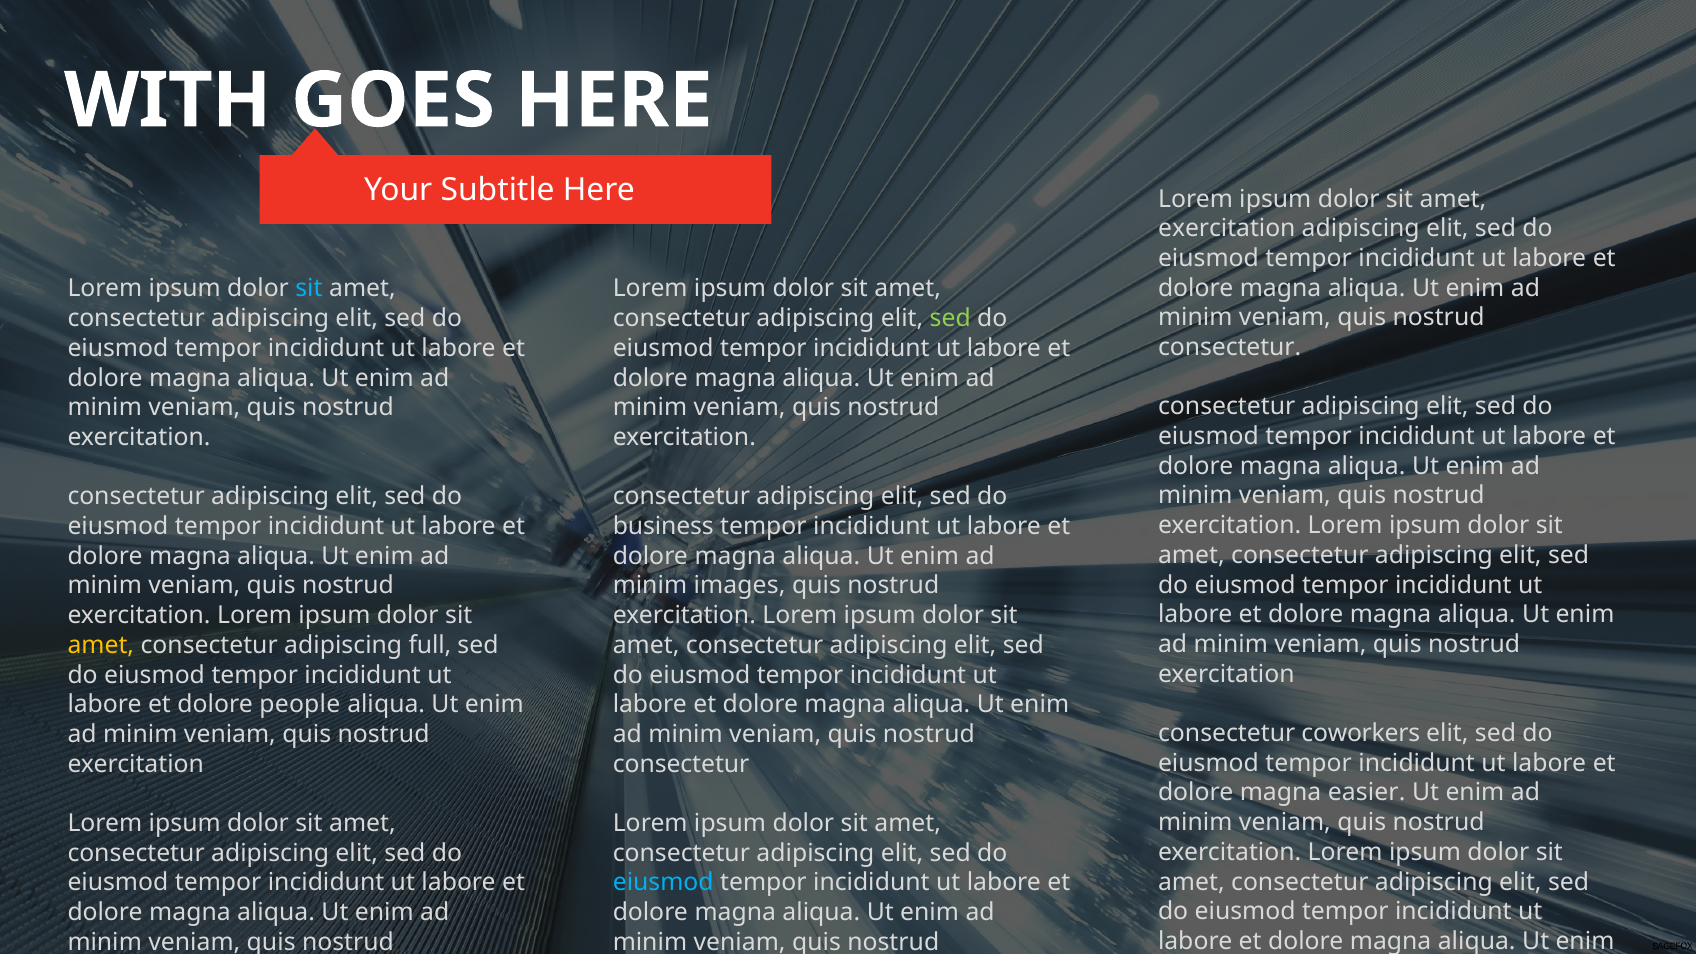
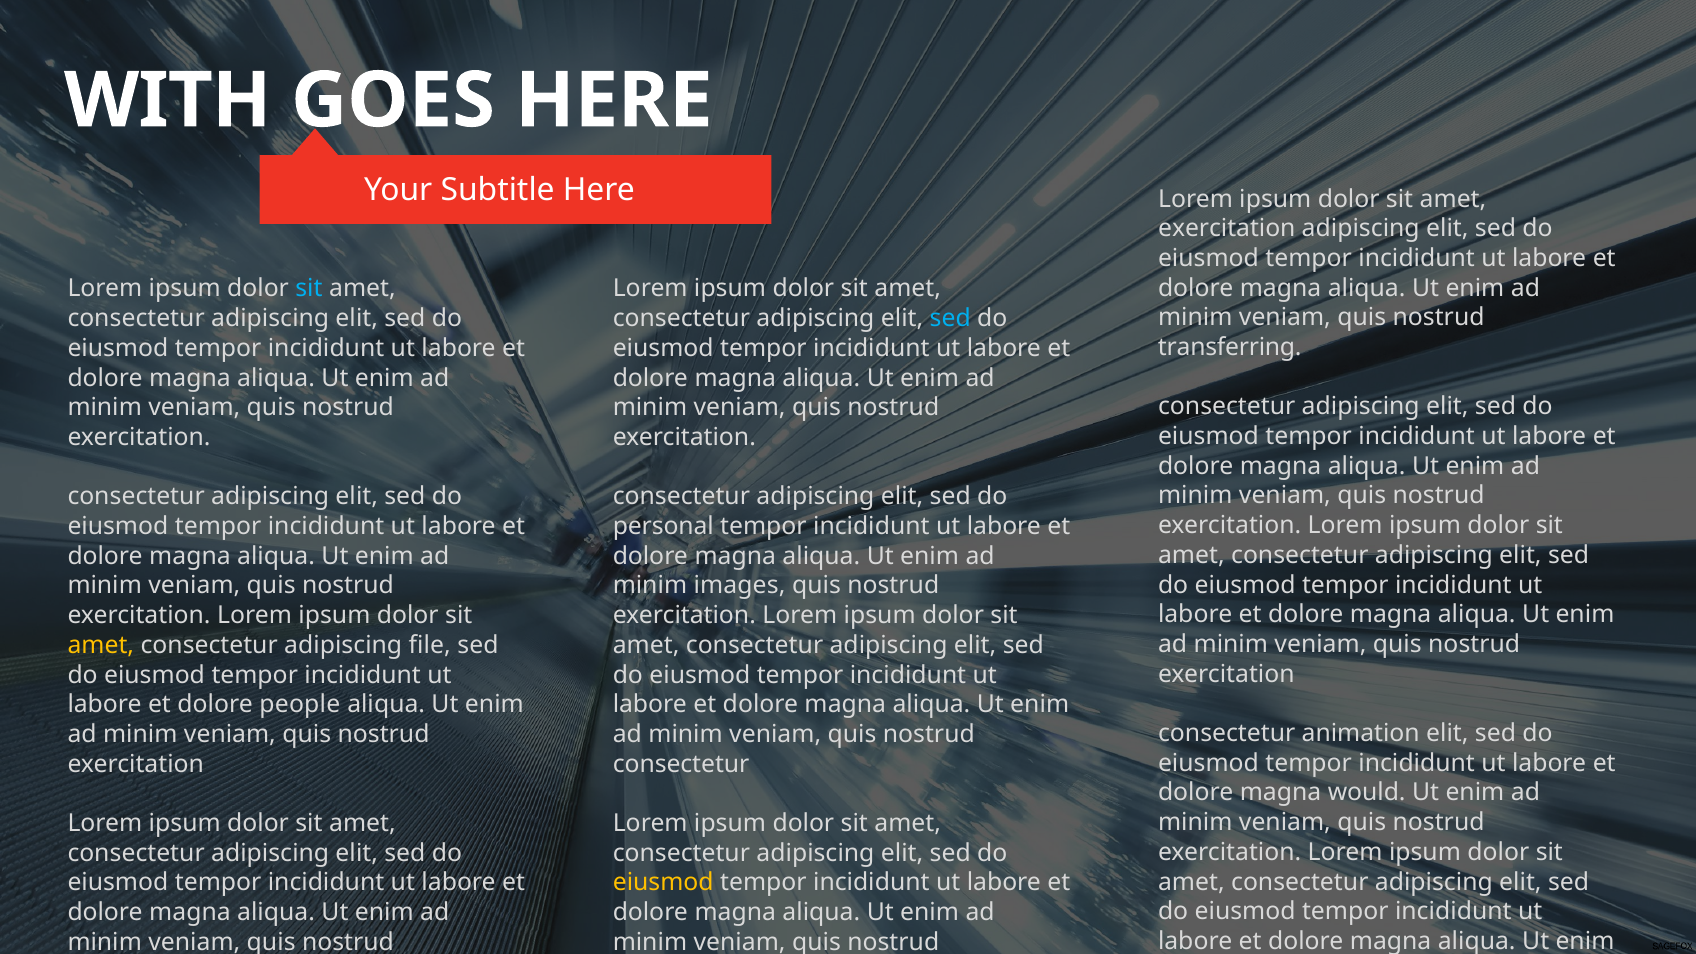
sed colour: light green -> light blue (950, 318)
consectetur: consectetur -> transferring (1230, 347)
business: business -> personal (663, 526)
full: full -> file (430, 645)
coworkers: coworkers -> animation (1361, 733)
easier: easier -> would (1367, 793)
eiusmod colour: light blue -> yellow (663, 883)
